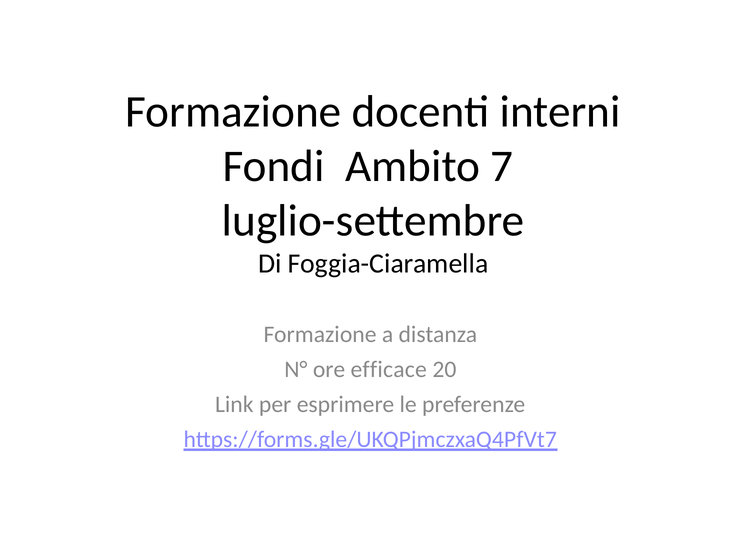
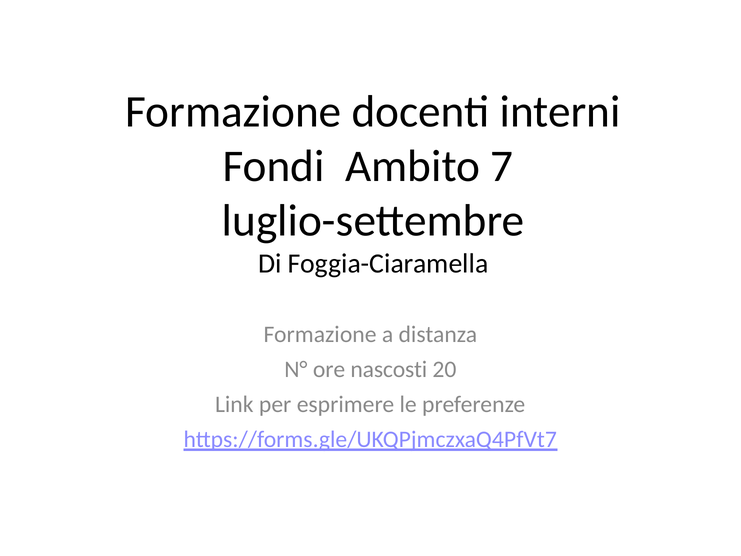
efficace: efficace -> nascosti (389, 369)
